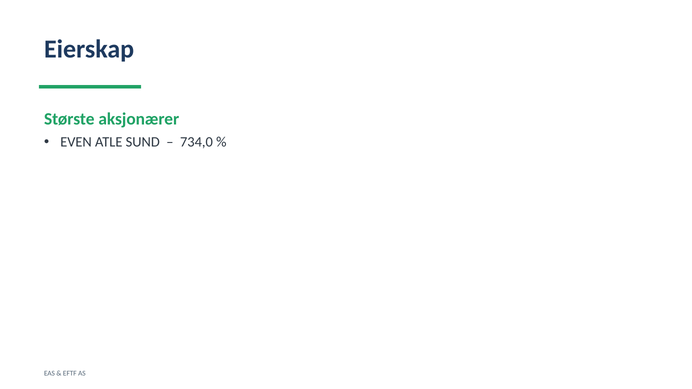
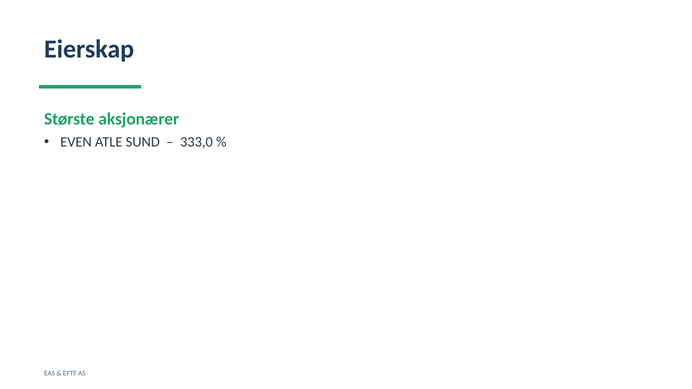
734,0: 734,0 -> 333,0 (196, 142)
